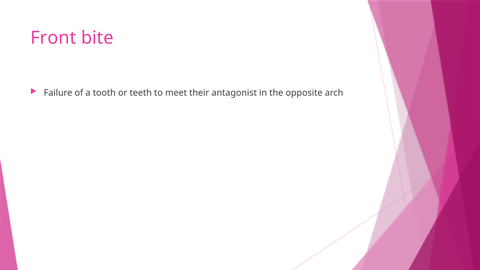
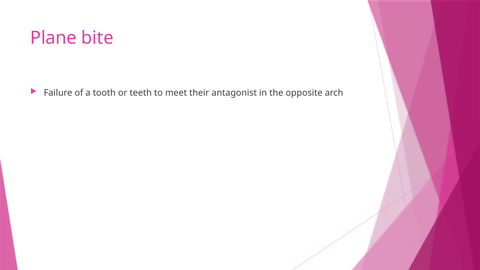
Front: Front -> Plane (53, 38)
